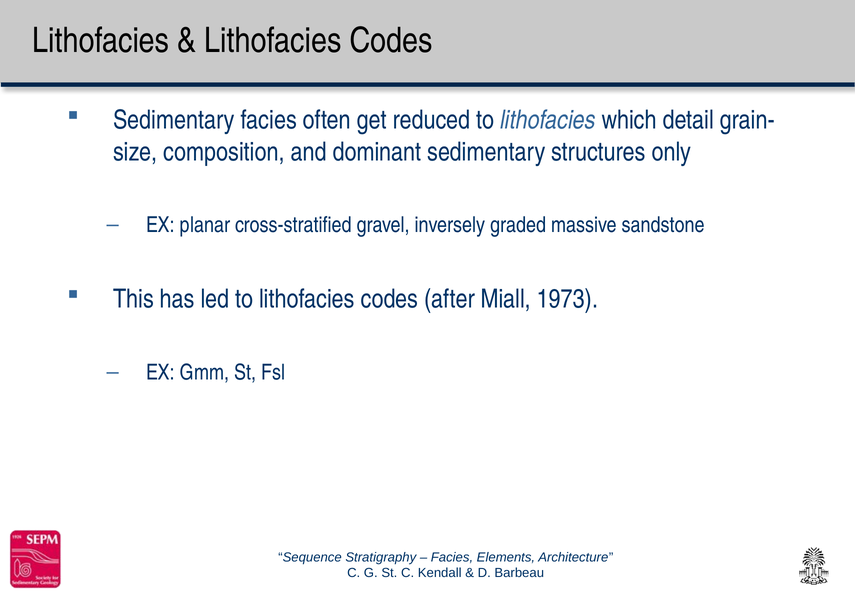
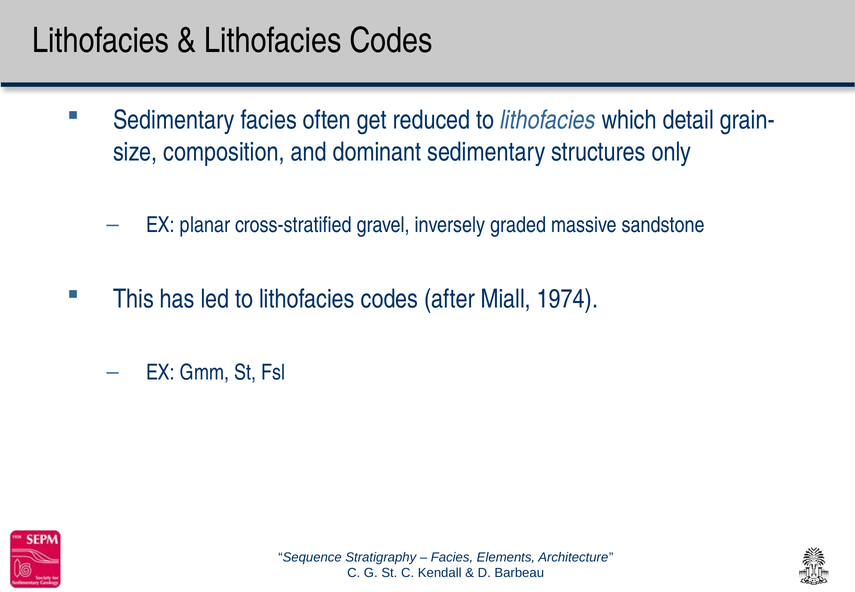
1973: 1973 -> 1974 (568, 299)
